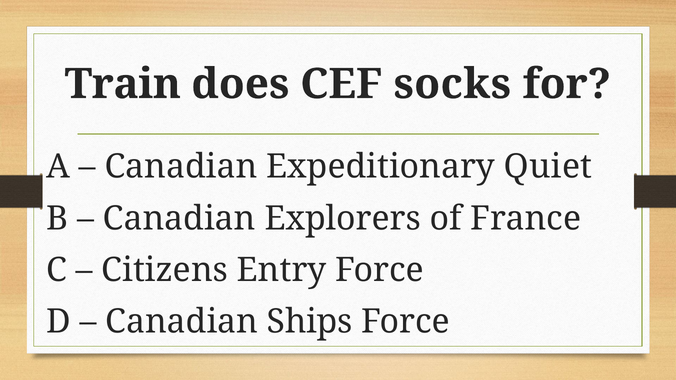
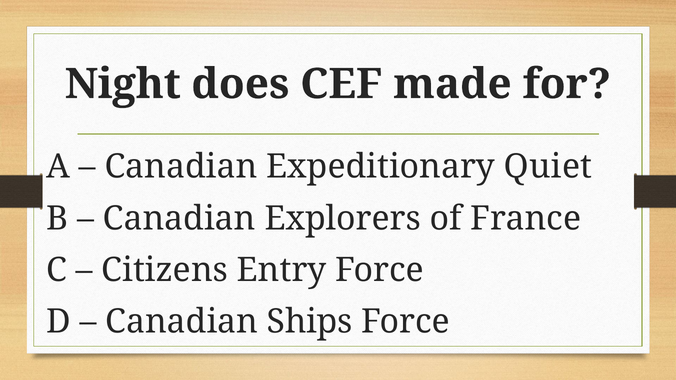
Train: Train -> Night (123, 84)
socks: socks -> made (452, 84)
